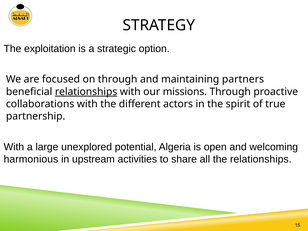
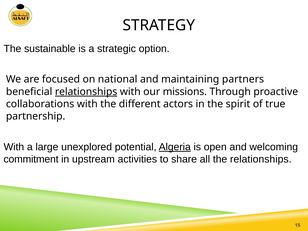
exploitation: exploitation -> sustainable (50, 49)
on through: through -> national (118, 79)
Algeria underline: none -> present (175, 147)
harmonious: harmonious -> commitment (31, 159)
